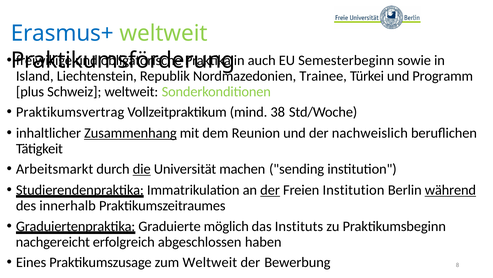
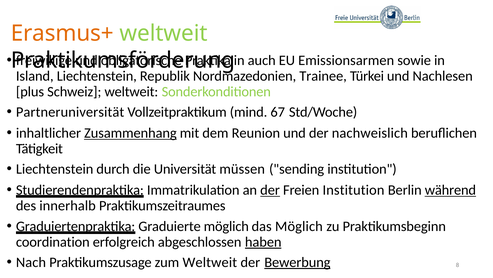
Erasmus+ colour: blue -> orange (62, 33)
Semesterbeginn: Semesterbeginn -> Emissionsarmen (346, 60)
Programm: Programm -> Nachlesen (443, 76)
Praktikumsvertrag: Praktikumsvertrag -> Partneruniversität (70, 112)
38: 38 -> 67 (278, 112)
Arbeitsmarkt: Arbeitsmarkt -> Liechtenstein (55, 169)
die underline: present -> none (142, 169)
machen: machen -> müssen (242, 169)
das Instituts: Instituts -> Möglich (299, 226)
nachgereicht: nachgereicht -> coordination (53, 241)
haben underline: none -> present (263, 241)
Eines: Eines -> Nach (31, 262)
Bewerbung underline: none -> present (297, 262)
